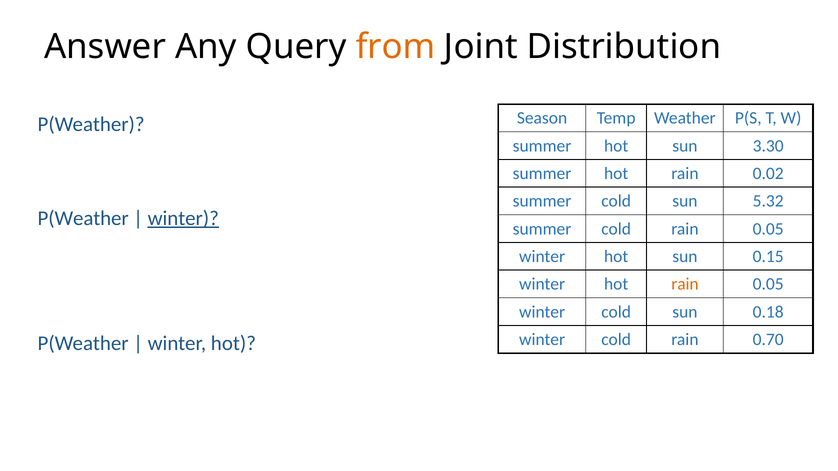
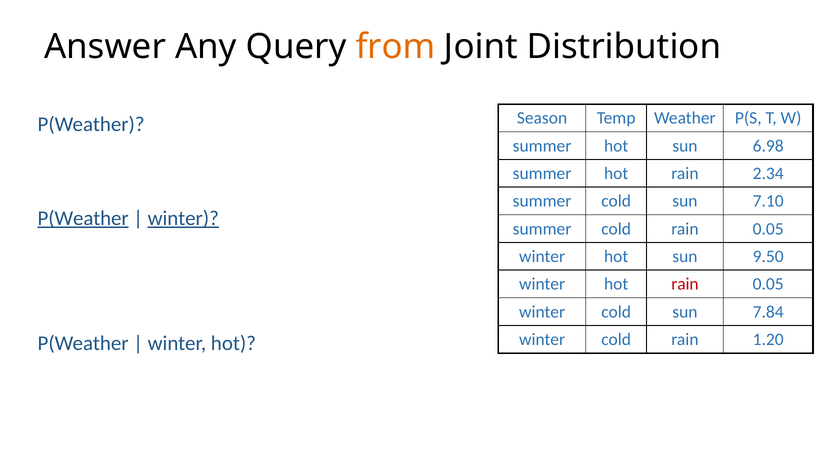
3.30: 3.30 -> 6.98 (768, 146)
0.02: 0.02 -> 2.34 (768, 174)
5.32: 5.32 -> 7.10 (768, 201)
P(Weather underline: none -> present (83, 218)
0.15: 0.15 -> 9.50 (768, 257)
rain colour: orange -> red (685, 284)
0.18: 0.18 -> 7.84 (768, 312)
0.70: 0.70 -> 1.20 (768, 340)
